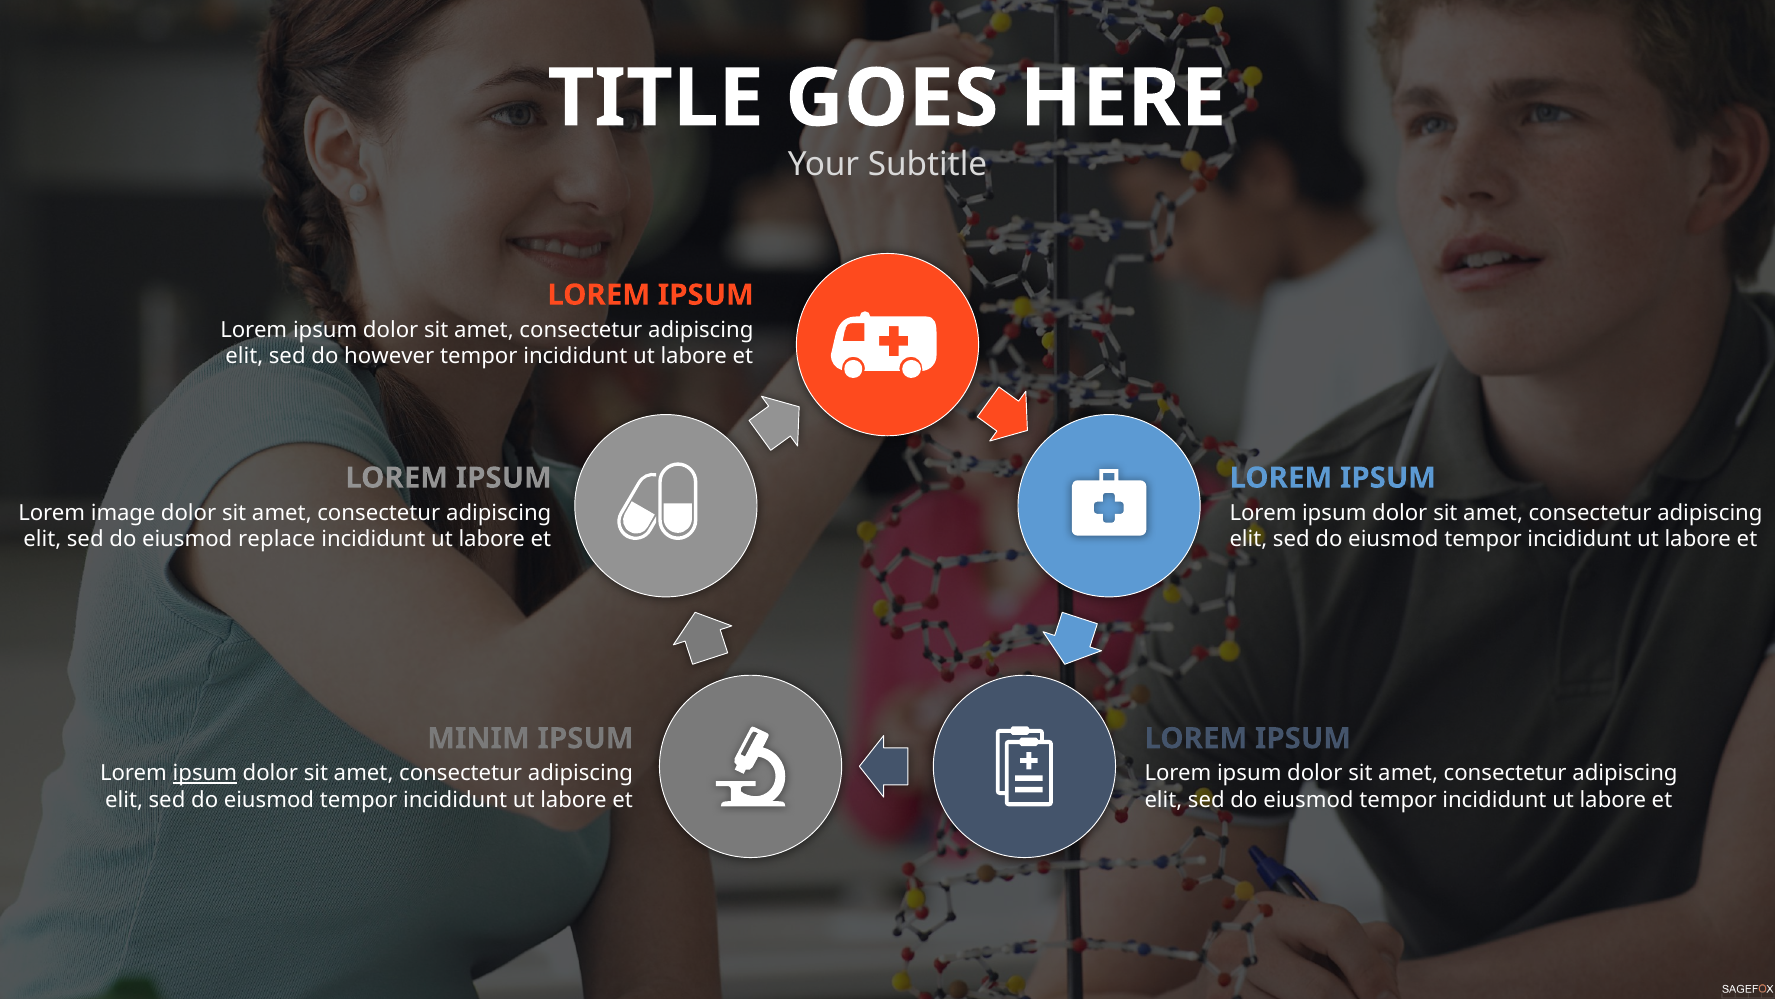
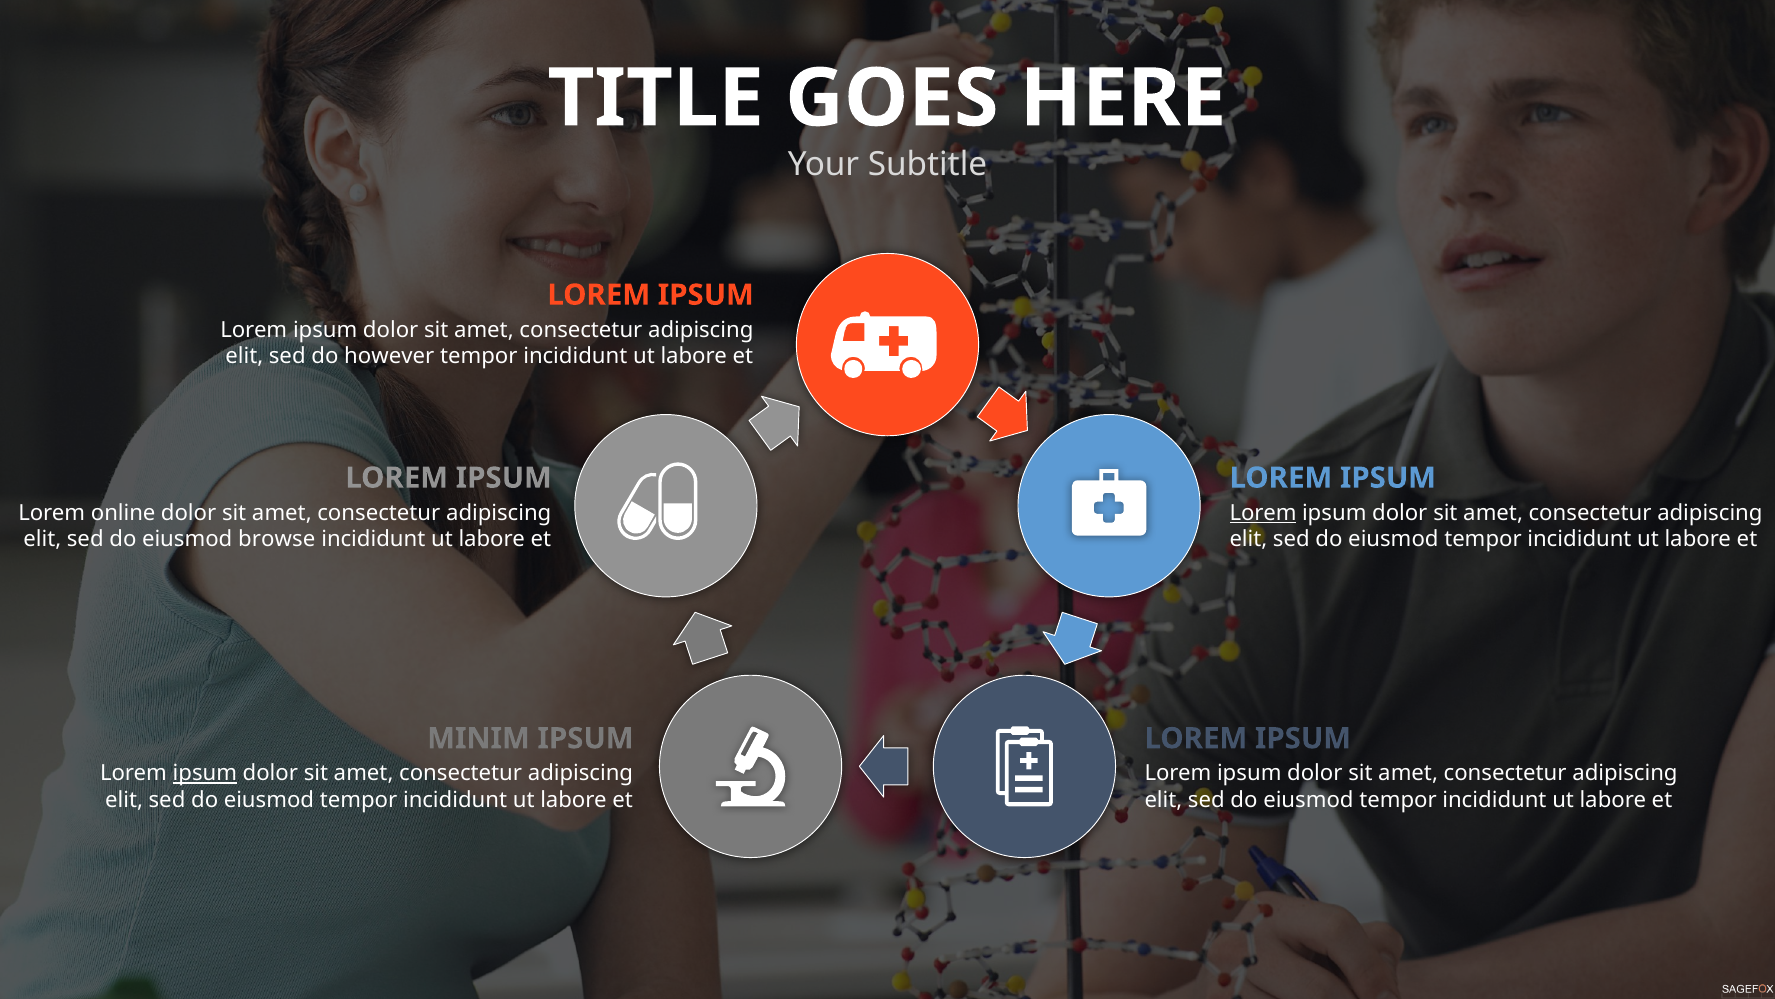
image: image -> online (123, 513)
Lorem underline: none -> present (1263, 513)
replace: replace -> browse (277, 539)
